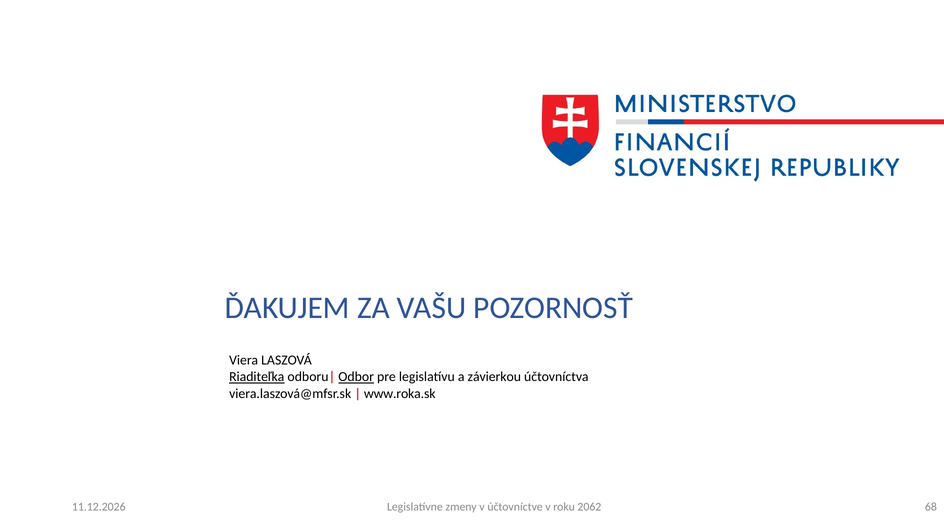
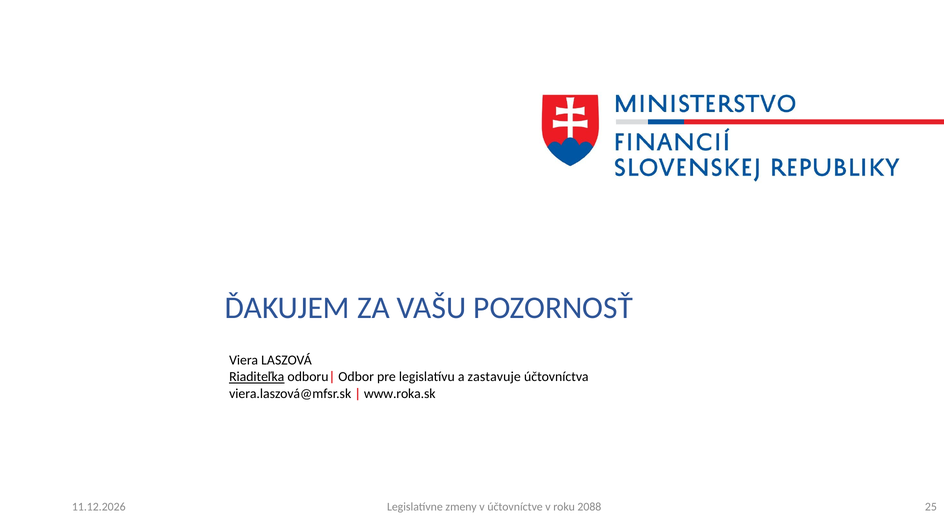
Odbor underline: present -> none (356, 377)
závierkou: závierkou -> zastavuje (494, 377)
2062: 2062 -> 2088 (589, 507)
68: 68 -> 25 (931, 507)
